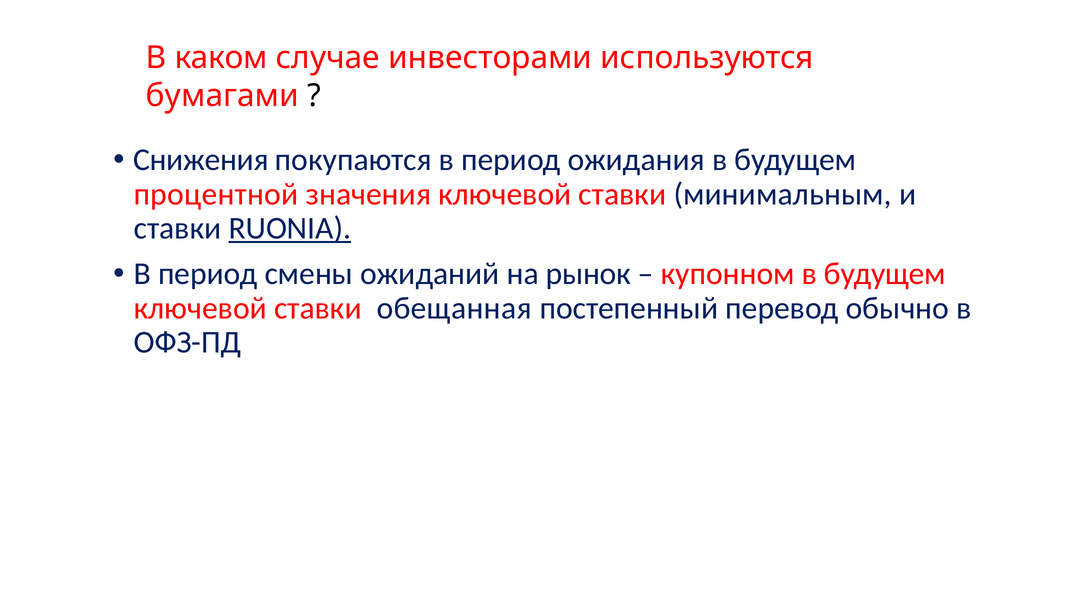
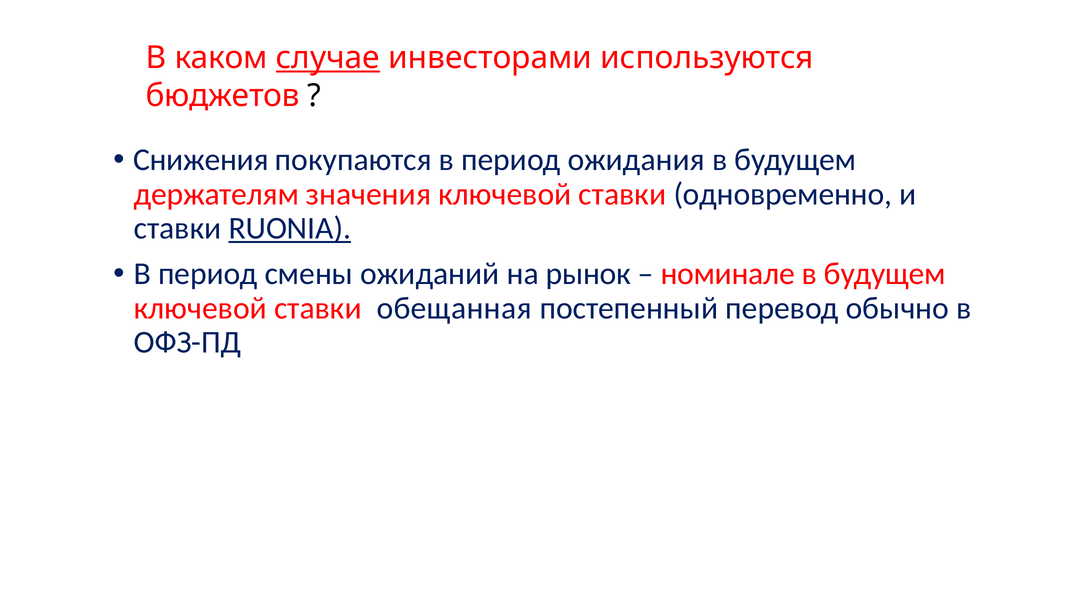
случае underline: none -> present (328, 58)
бумагами: бумагами -> бюджетов (223, 96)
процентной: процентной -> держателям (216, 194)
минимальным: минимальным -> одновременно (783, 194)
купонном: купонном -> номинале (728, 274)
